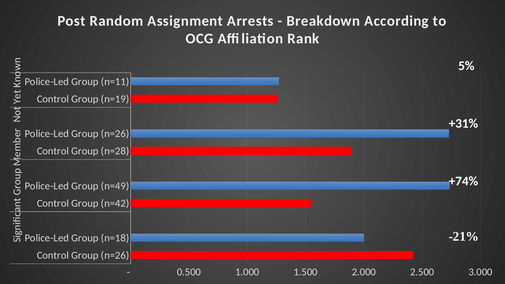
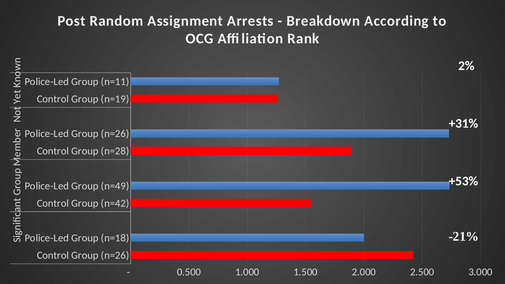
5%: 5% -> 2% (466, 66)
+74%: +74% -> +53% (463, 181)
